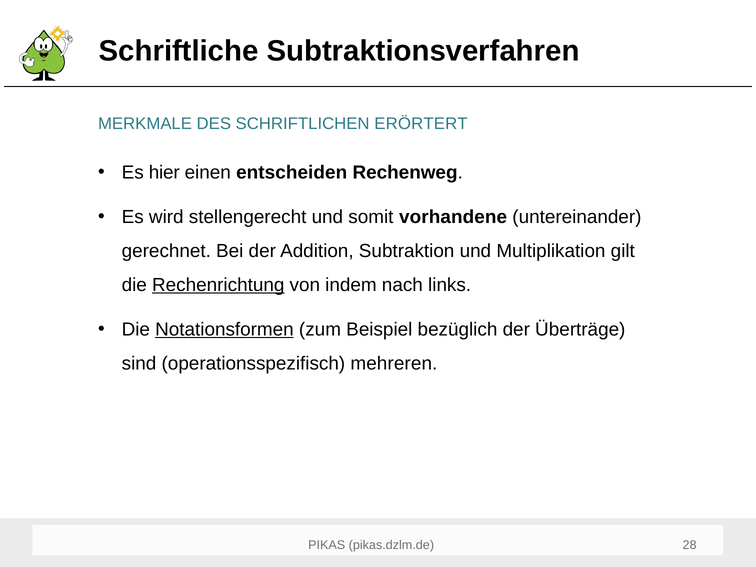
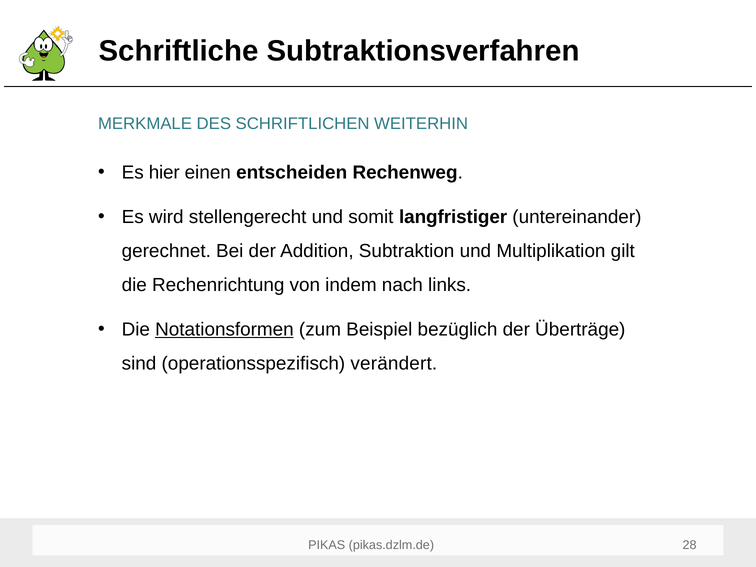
ERÖRTERT: ERÖRTERT -> WEITERHIN (421, 124)
vorhandene: vorhandene -> langfristiger (453, 217)
Rechenrichtung underline: present -> none (218, 285)
mehreren: mehreren -> verändert (394, 363)
